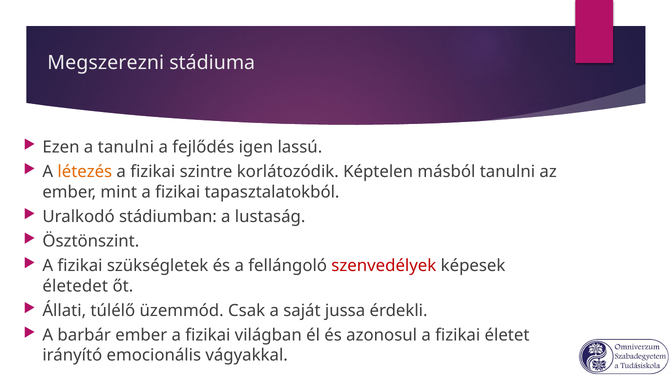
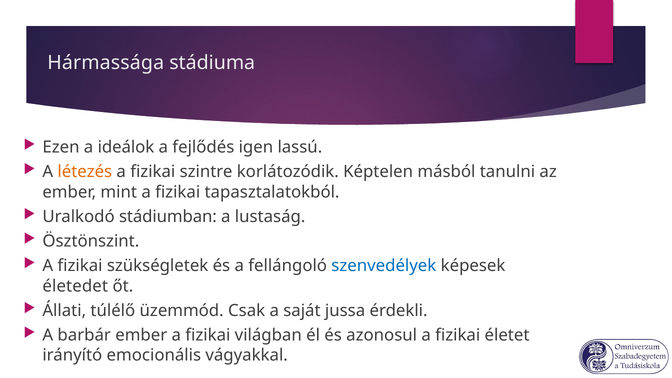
Megszerezni: Megszerezni -> Hármassága (106, 63)
a tanulni: tanulni -> ideálok (126, 147)
szenvedélyek colour: red -> blue (384, 266)
